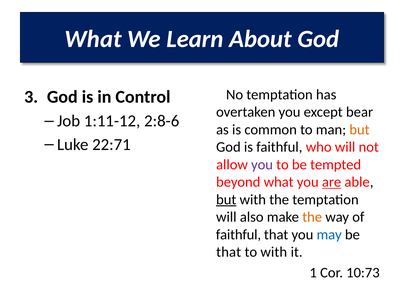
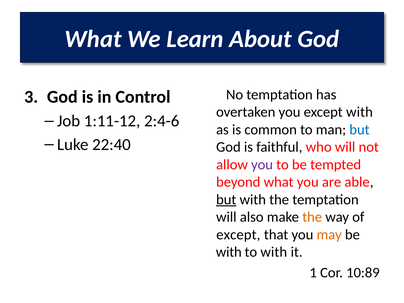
except bear: bear -> with (360, 112)
2:8-6: 2:8-6 -> 2:4-6 (162, 121)
but colour: orange -> blue (359, 130)
22:71: 22:71 -> 22:40 (111, 145)
are underline: present -> none (332, 182)
faithful: faithful -> except (238, 235)
may colour: blue -> orange (329, 235)
that: that -> with (229, 252)
10:73: 10:73 -> 10:89 (363, 273)
